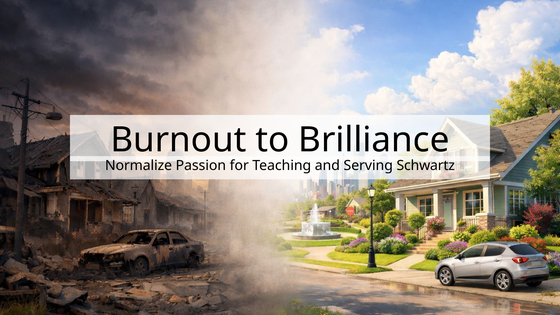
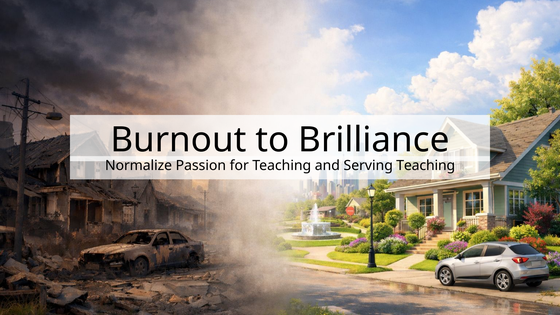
Serving Schwartz: Schwartz -> Teaching (426, 166)
